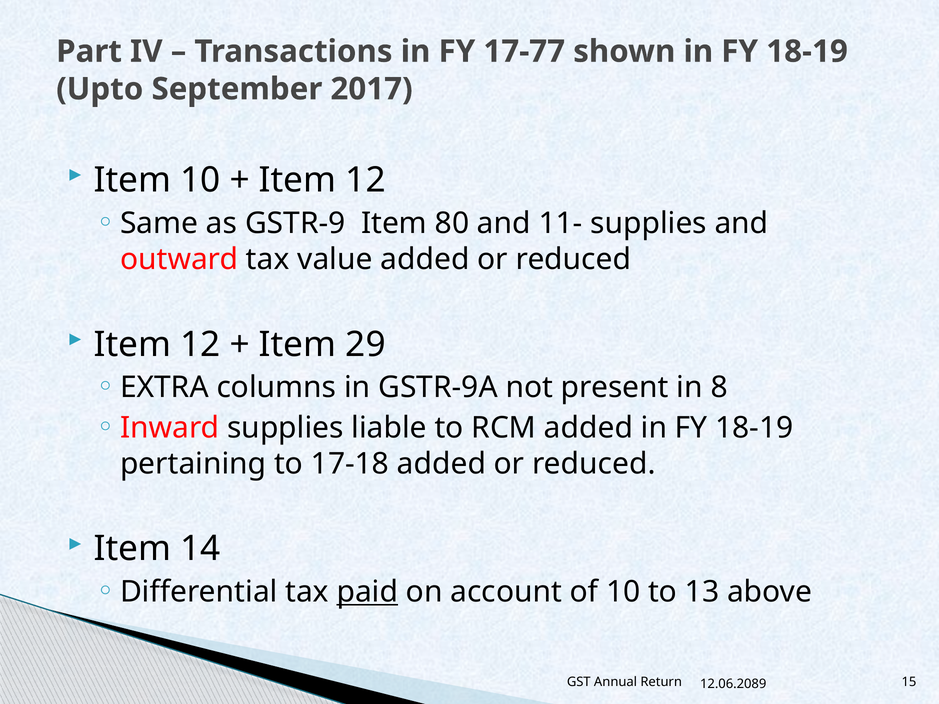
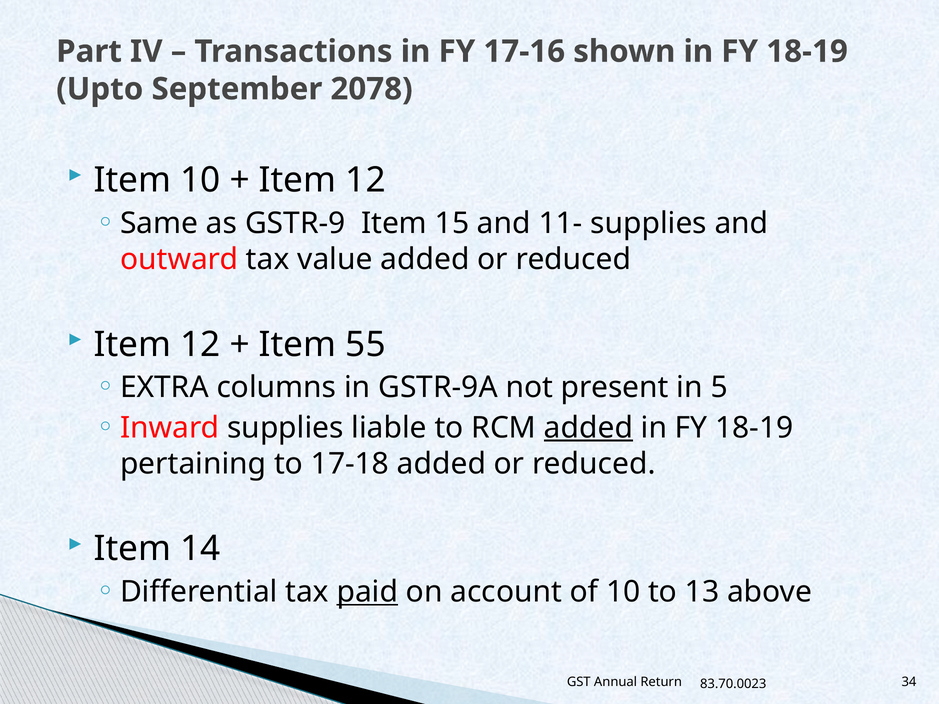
17-77: 17-77 -> 17-16 (524, 52)
2017: 2017 -> 2078 (372, 89)
80: 80 -> 15 (452, 223)
29: 29 -> 55 (366, 345)
8: 8 -> 5 (719, 388)
added underline: none -> present (588, 428)
15: 15 -> 34 (909, 682)
12.06.2089: 12.06.2089 -> 83.70.0023 (733, 684)
